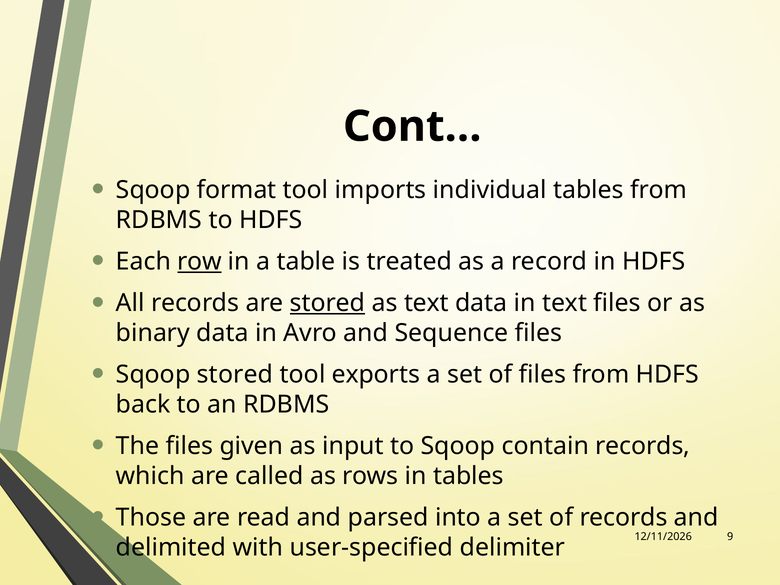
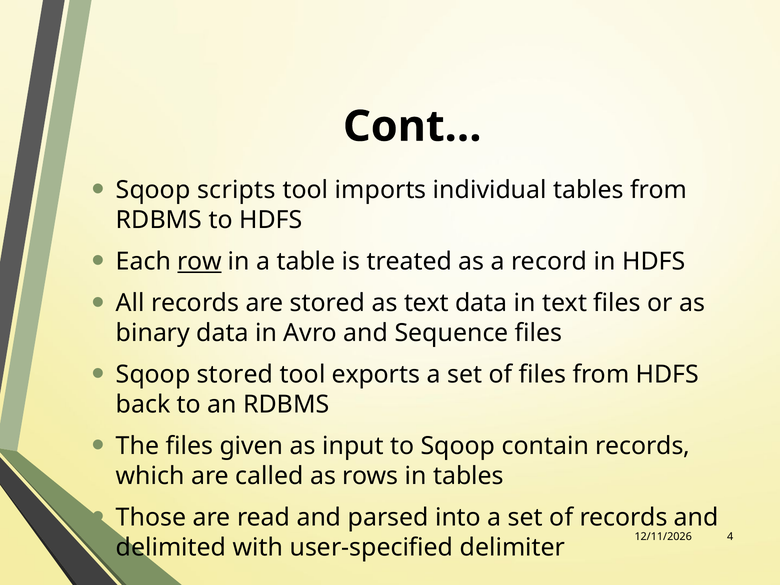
format: format -> scripts (236, 190)
stored underline: present -> none (328, 303)
9: 9 -> 4 (730, 536)
